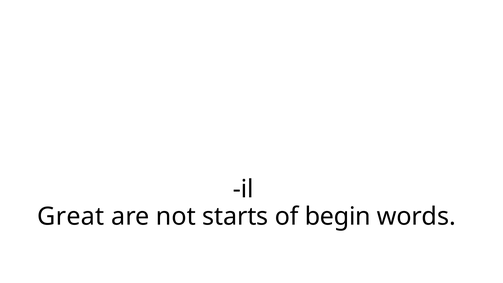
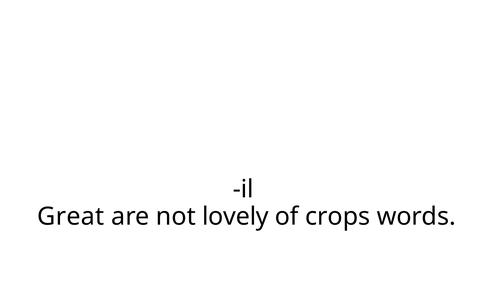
starts: starts -> lovely (235, 216)
begin: begin -> crops (338, 216)
